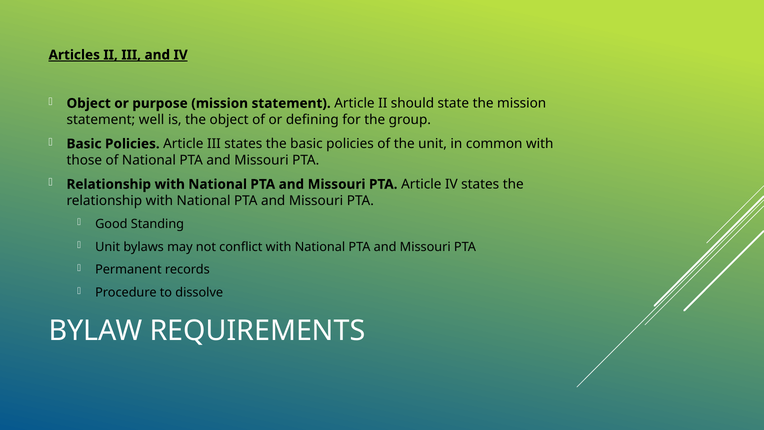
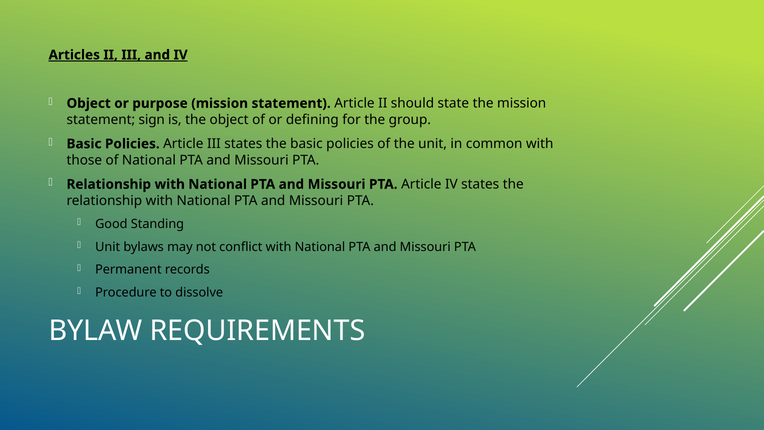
well: well -> sign (152, 120)
